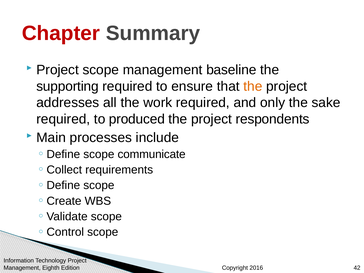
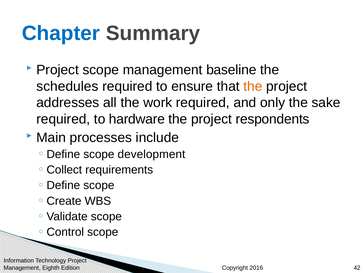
Chapter colour: red -> blue (61, 33)
supporting: supporting -> schedules (67, 86)
produced: produced -> hardware (137, 119)
communicate: communicate -> development (151, 154)
